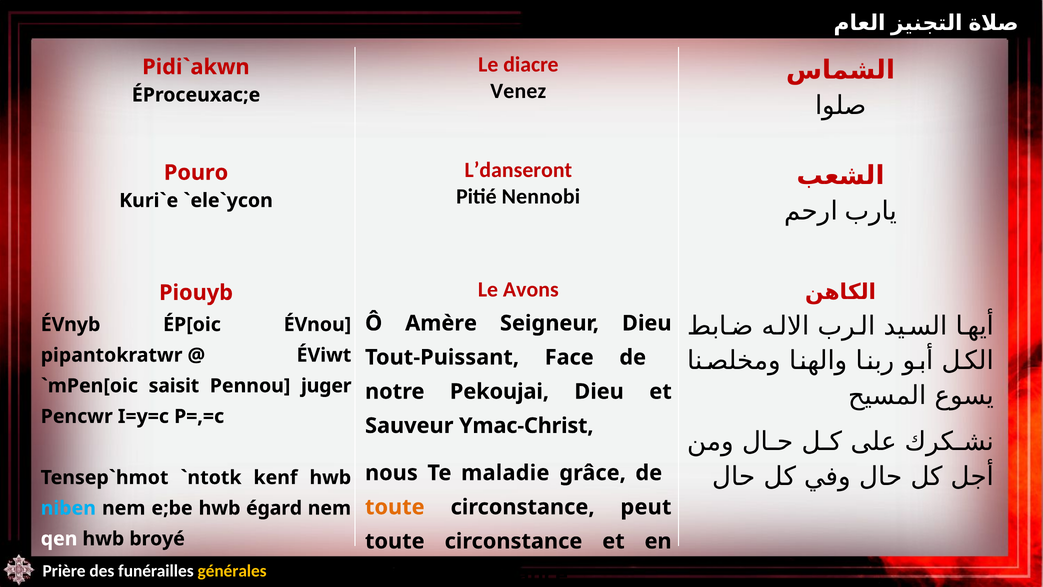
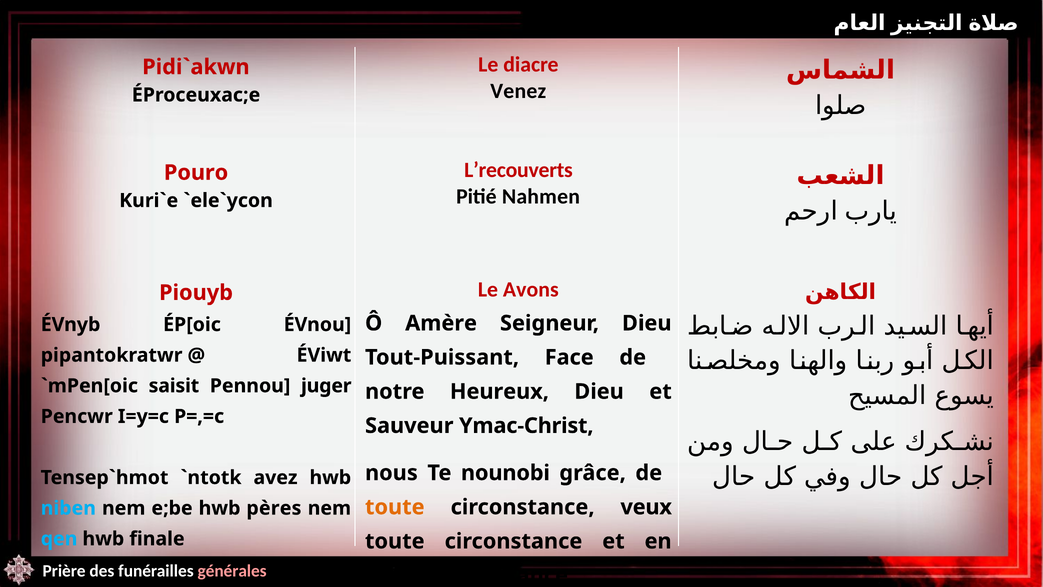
L’danseront: L’danseront -> L’recouverts (518, 170)
Nennobi: Nennobi -> Nahmen (541, 197)
Pekoujai: Pekoujai -> Heureux (499, 391)
maladie: maladie -> nounobi (505, 473)
kenf: kenf -> avez (275, 477)
peut: peut -> veux (646, 507)
égard: égard -> pères (274, 508)
qen colour: white -> light blue (59, 539)
broyé: broyé -> finale (157, 539)
générales colour: yellow -> pink (232, 571)
